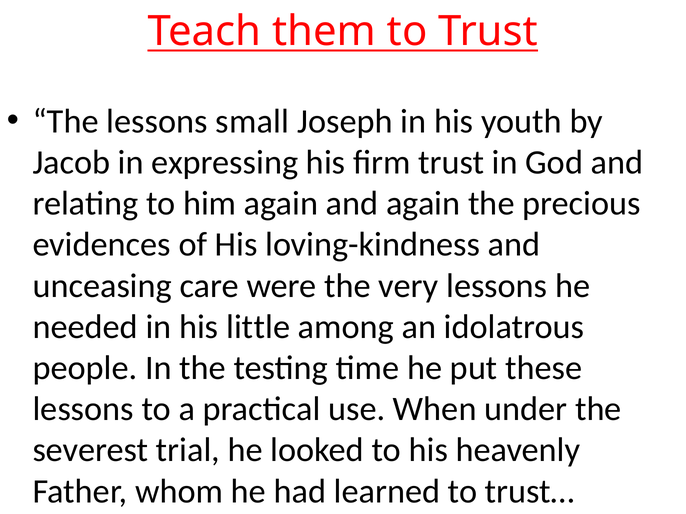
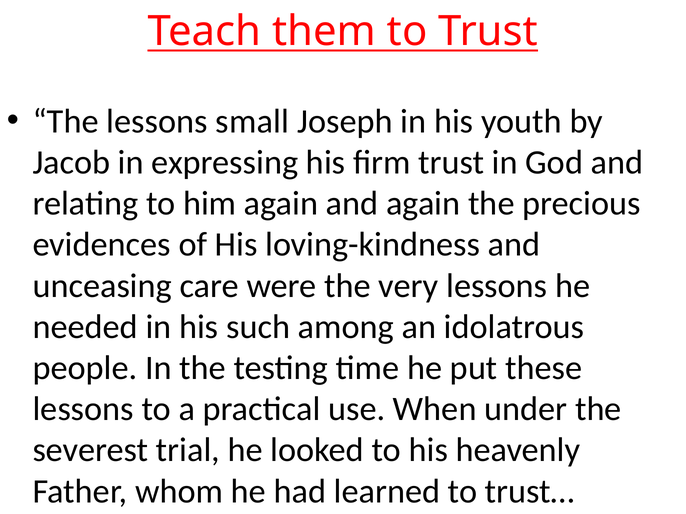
little: little -> such (258, 327)
